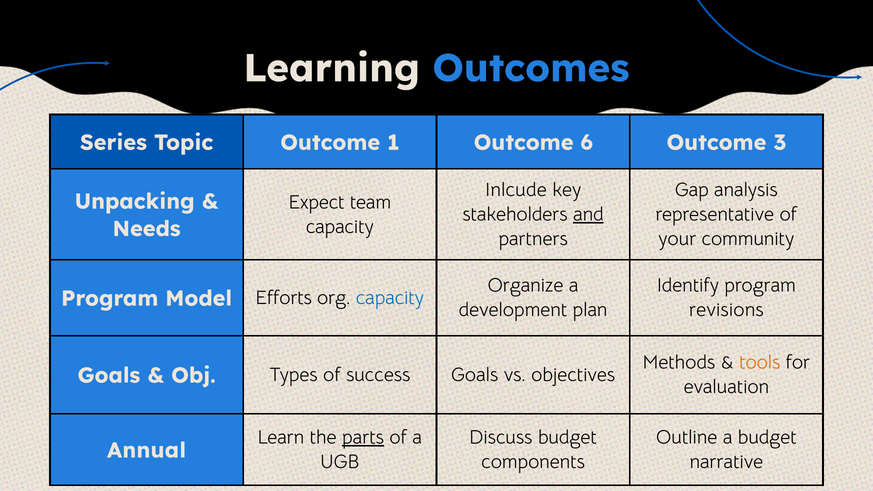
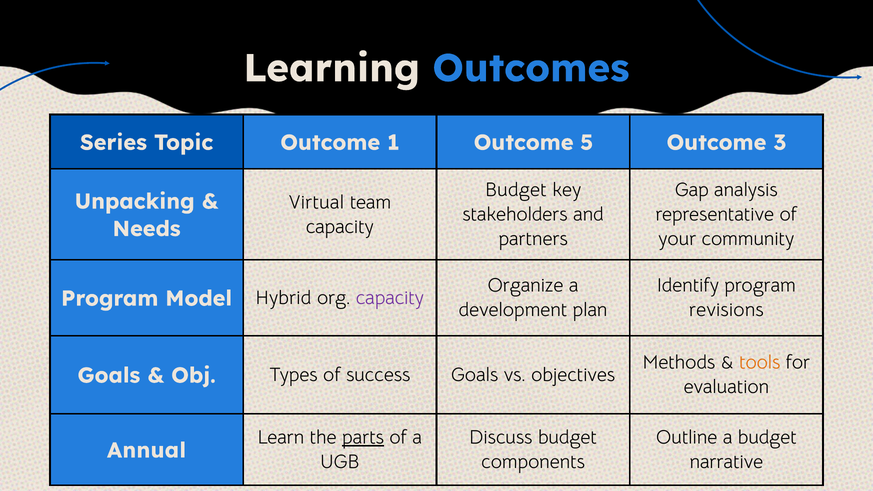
6: 6 -> 5 (587, 143)
Inlcude: Inlcude -> Budget (516, 190)
Expect: Expect -> Virtual (316, 202)
and underline: present -> none (588, 214)
Efforts: Efforts -> Hybrid (283, 298)
capacity colour: blue -> purple (390, 298)
